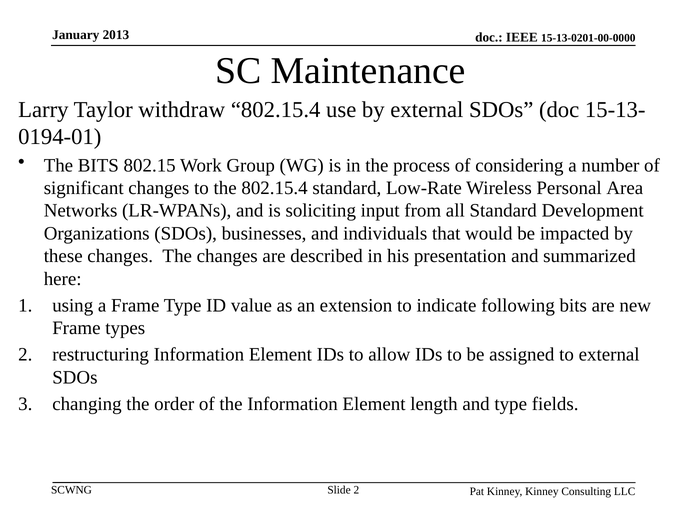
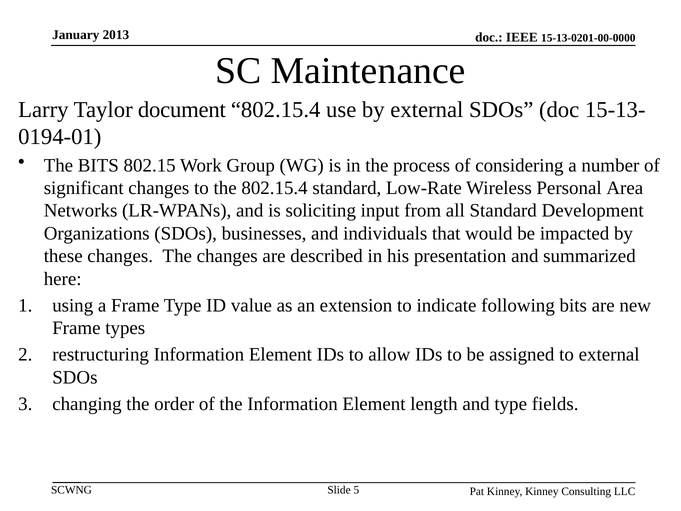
withdraw: withdraw -> document (182, 109)
Slide 2: 2 -> 5 (356, 490)
